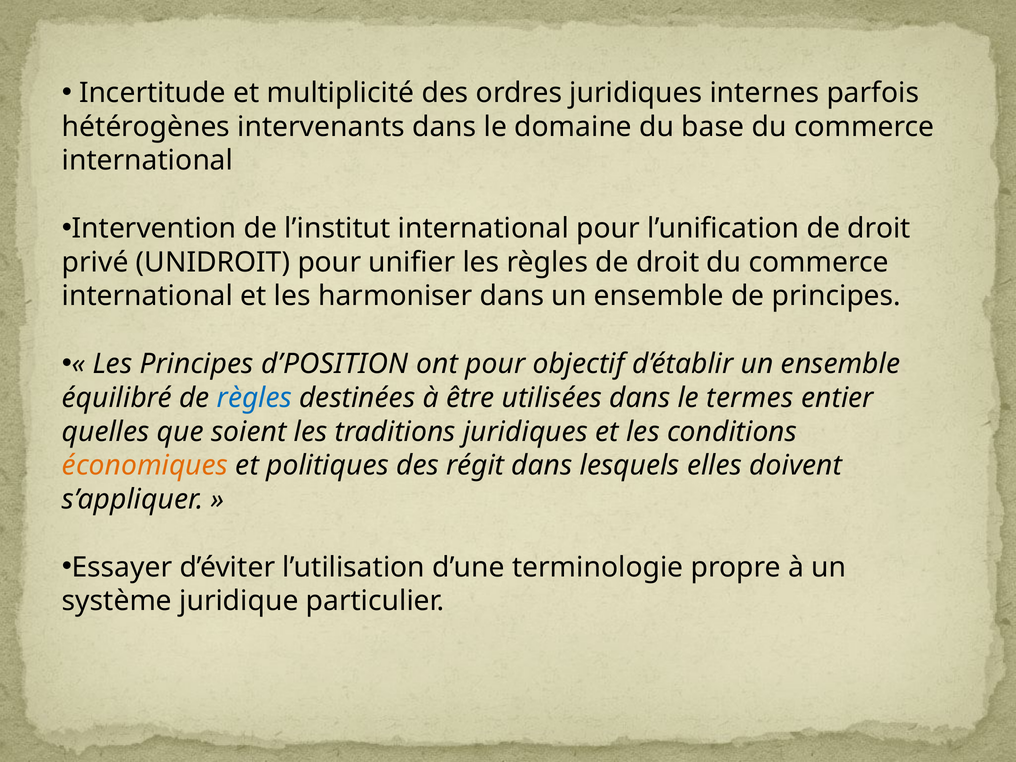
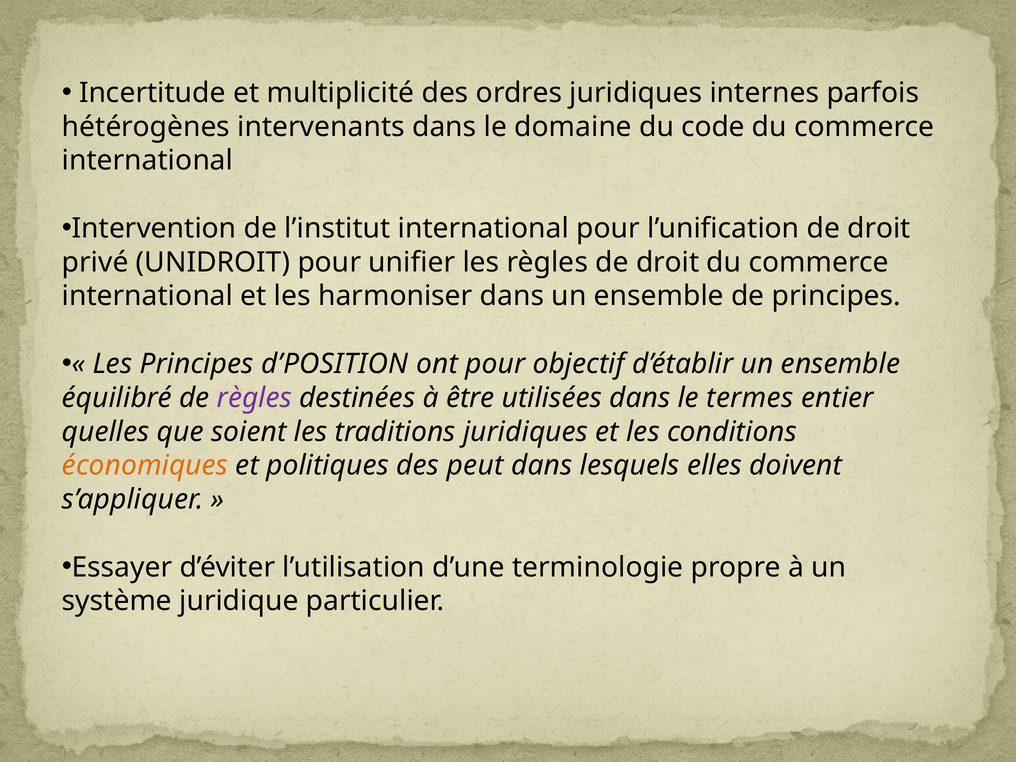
base: base -> code (713, 127)
règles colour: blue -> purple (254, 398)
régit: régit -> peut (475, 466)
